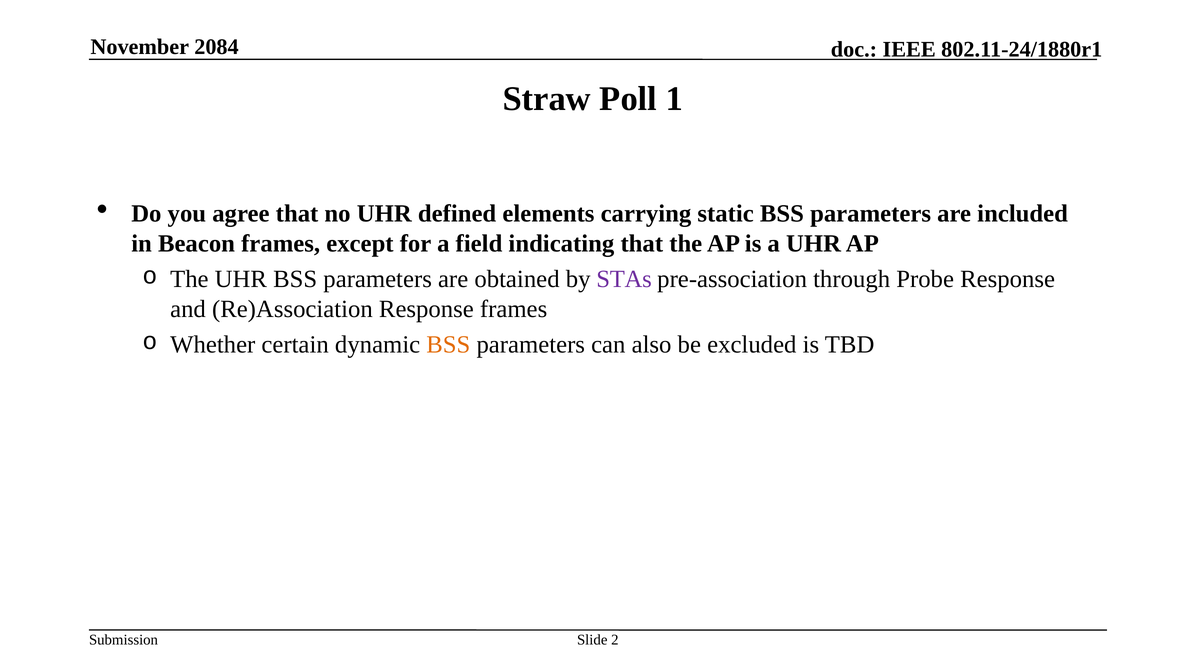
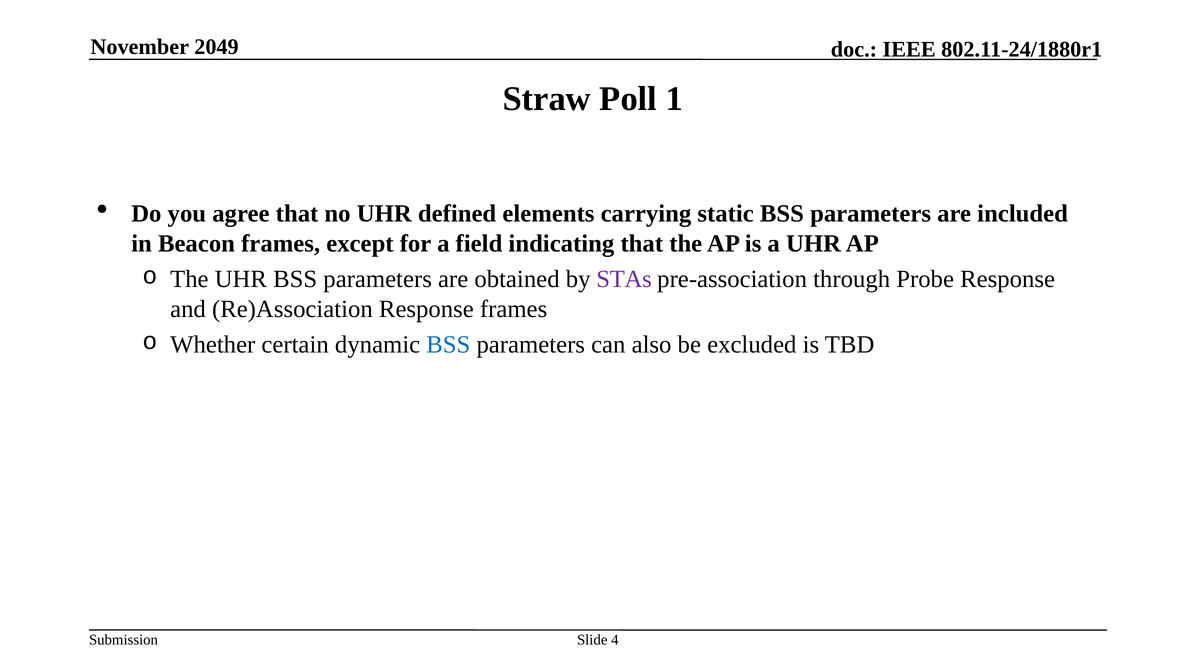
2084: 2084 -> 2049 (216, 47)
BSS colour: orange -> blue (448, 345)
2: 2 -> 4 (615, 640)
